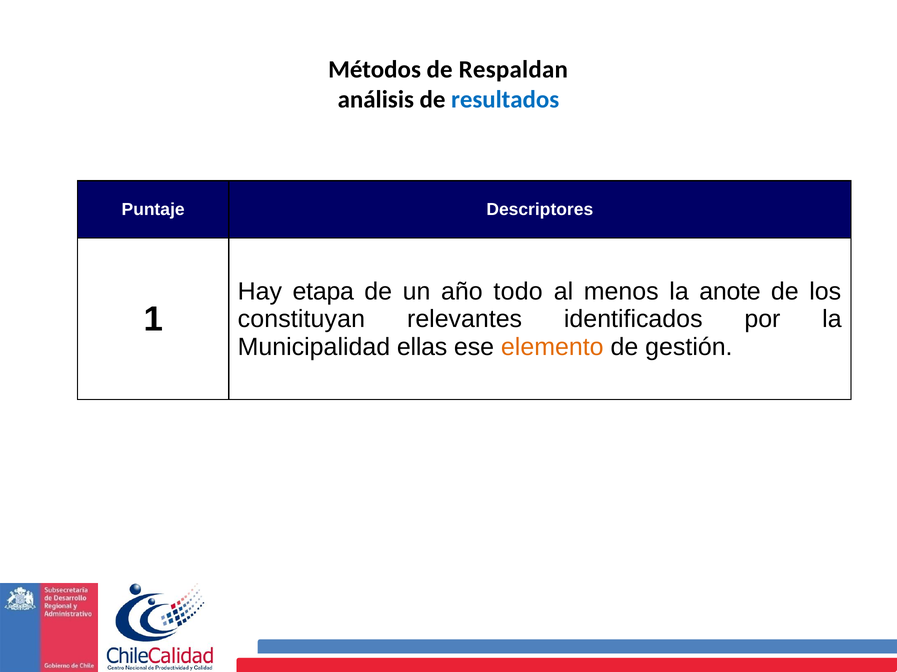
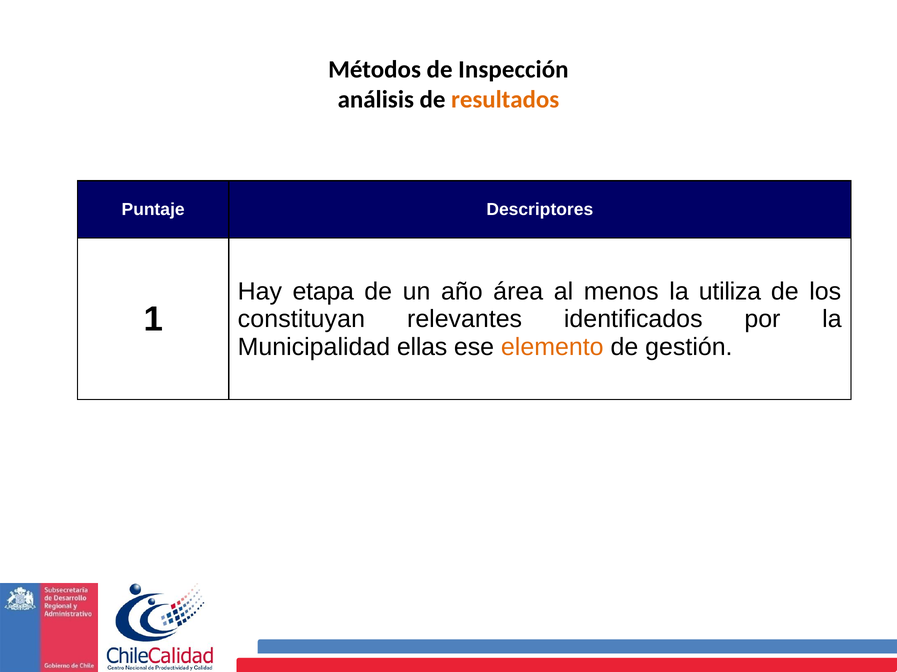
Respaldan: Respaldan -> Inspección (513, 70)
resultados colour: blue -> orange (505, 100)
todo: todo -> área (518, 292)
anote: anote -> utiliza (730, 292)
